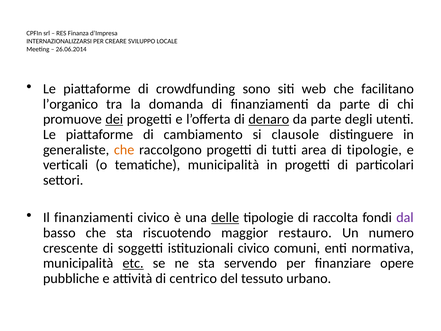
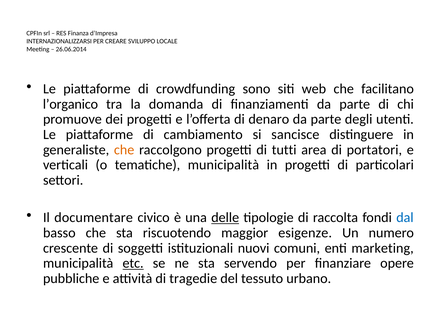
dei underline: present -> none (114, 119)
denaro underline: present -> none (269, 119)
clausole: clausole -> sancisce (295, 134)
di tipologie: tipologie -> portatori (374, 150)
Il finanziamenti: finanziamenti -> documentare (94, 217)
dal colour: purple -> blue (405, 217)
restauro: restauro -> esigenze (305, 233)
istituzionali civico: civico -> nuovi (254, 248)
normativa: normativa -> marketing (383, 248)
centrico: centrico -> tragedie (193, 278)
